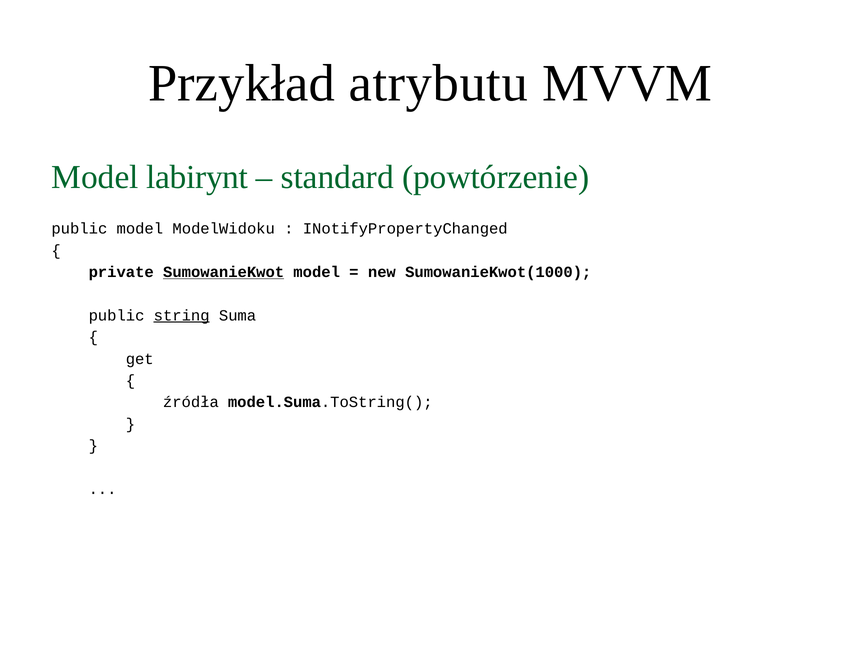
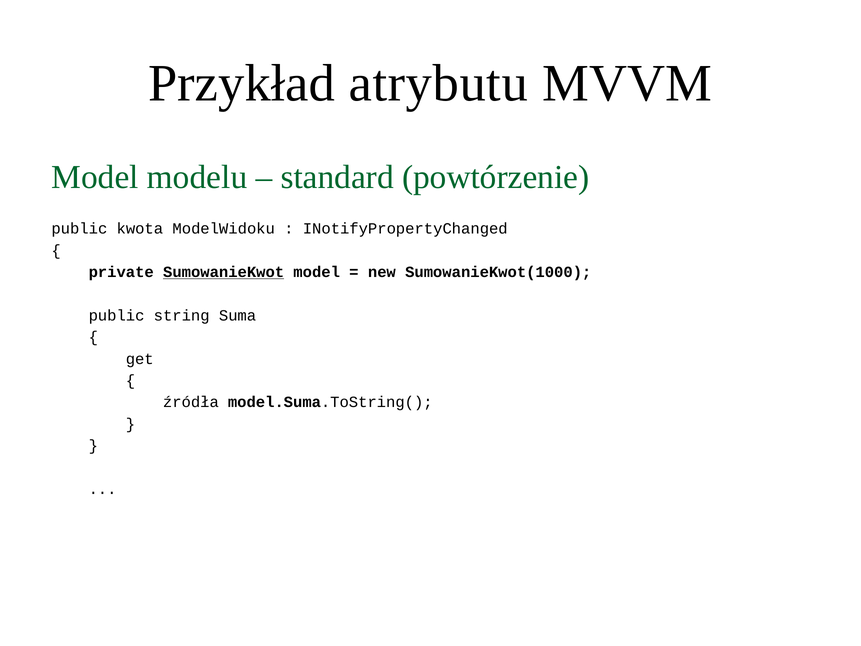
labirynt: labirynt -> modelu (197, 177)
public model: model -> kwota (140, 229)
string underline: present -> none (182, 315)
